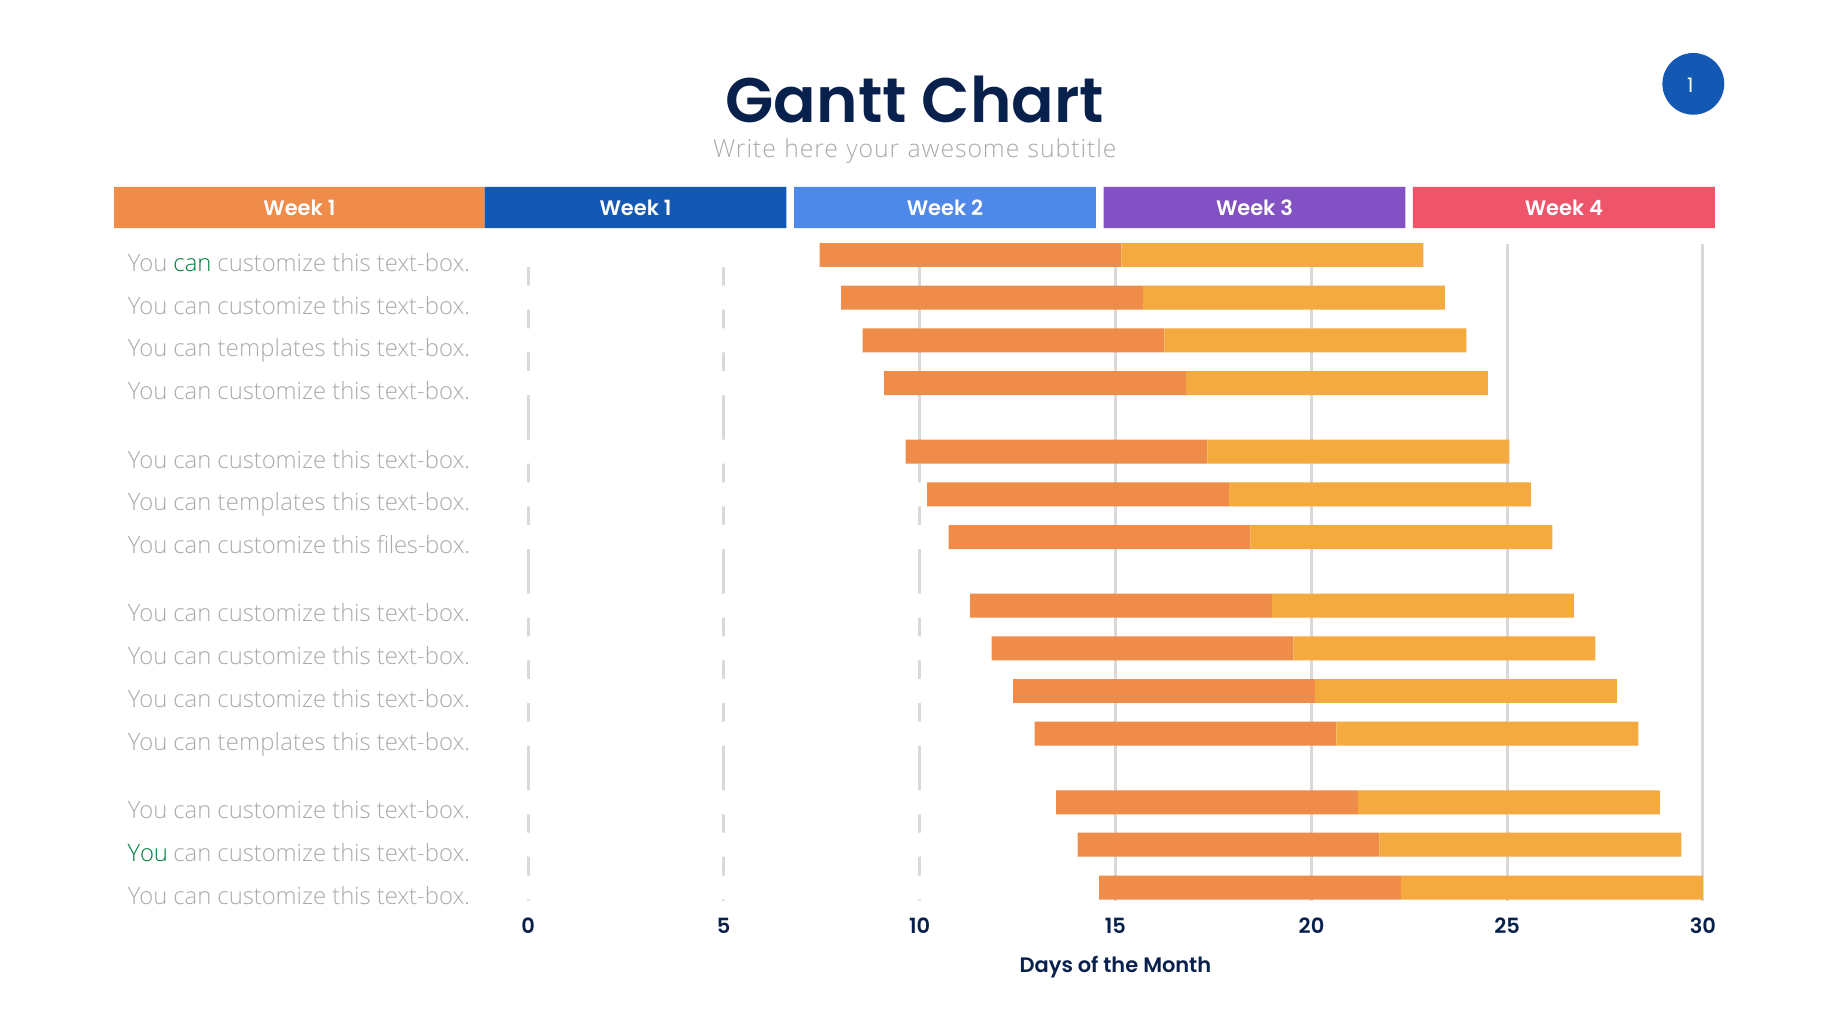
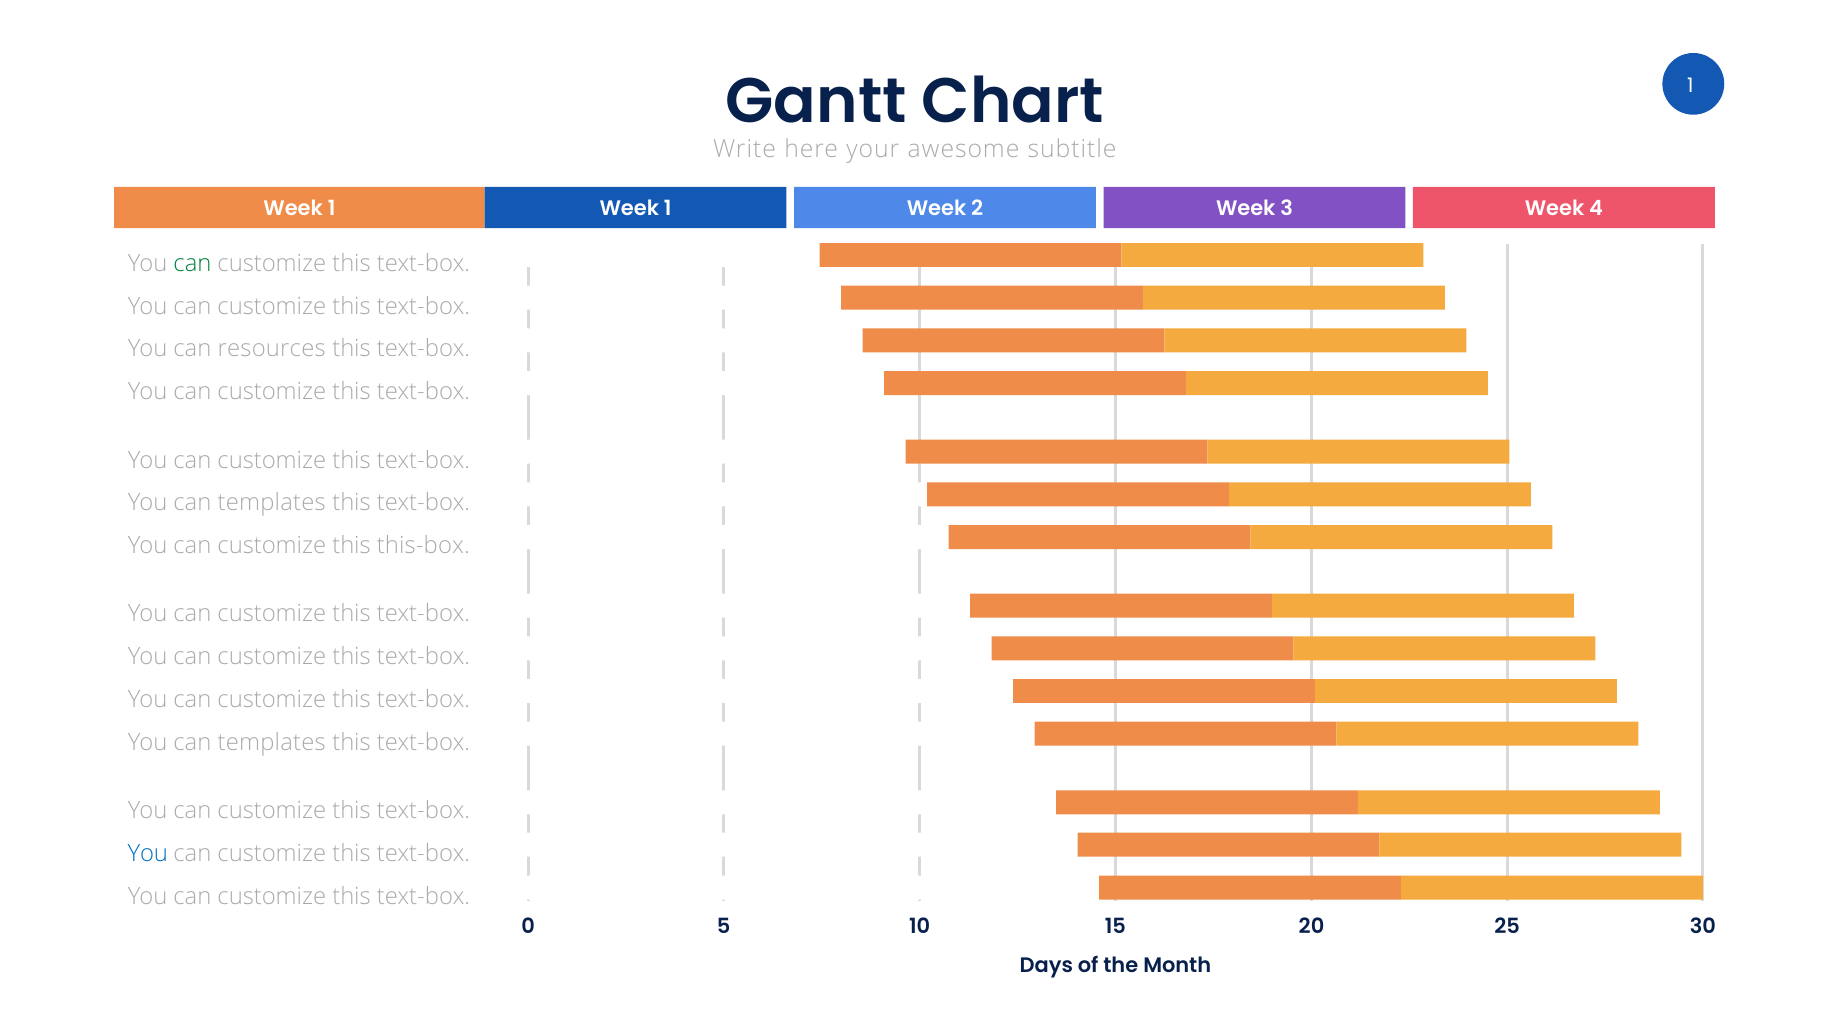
templates: templates -> resources (272, 349)
files-box: files-box -> this-box (423, 546)
You colour: green -> blue (148, 854)
